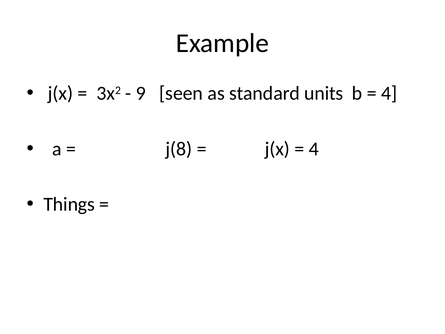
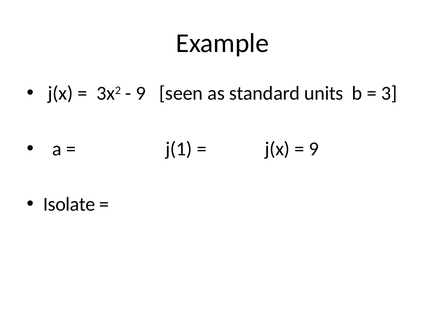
4: 4 -> 3 (389, 93)
j(8: j(8 -> j(1 (179, 149)
4: 4 -> 9 (314, 149)
Things: Things -> Isolate (69, 204)
